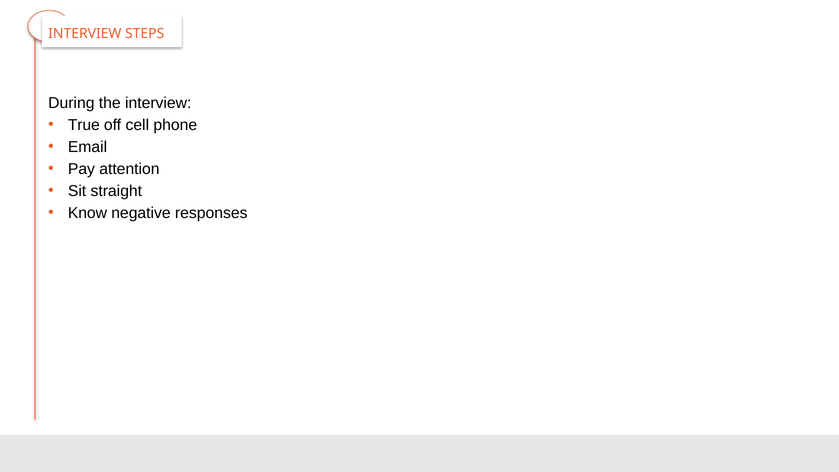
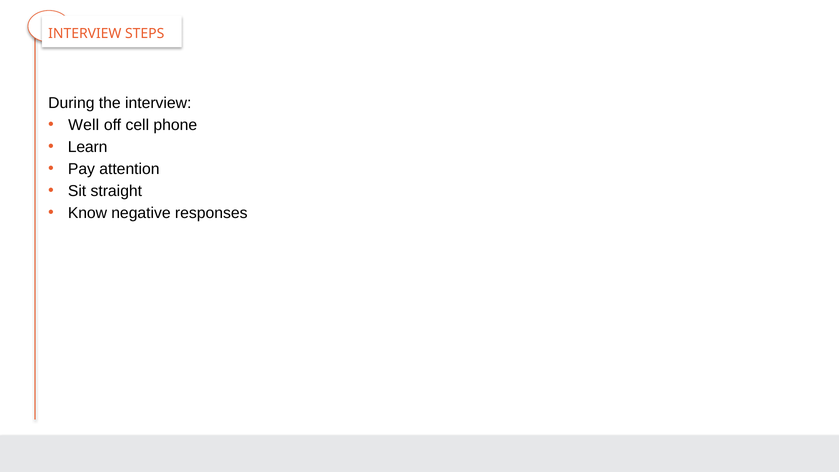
True: True -> Well (84, 125)
Email: Email -> Learn (88, 147)
